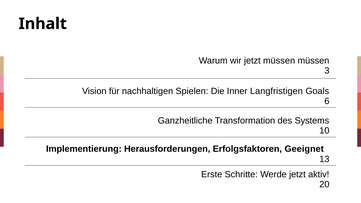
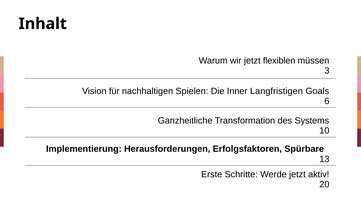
jetzt müssen: müssen -> flexiblen (279, 61)
Geeignet: Geeignet -> Spürbare (304, 149)
